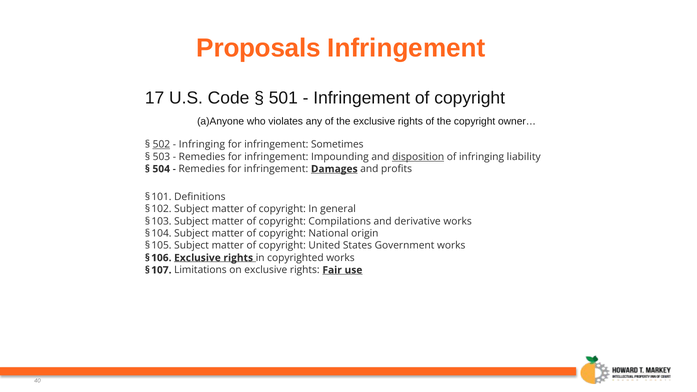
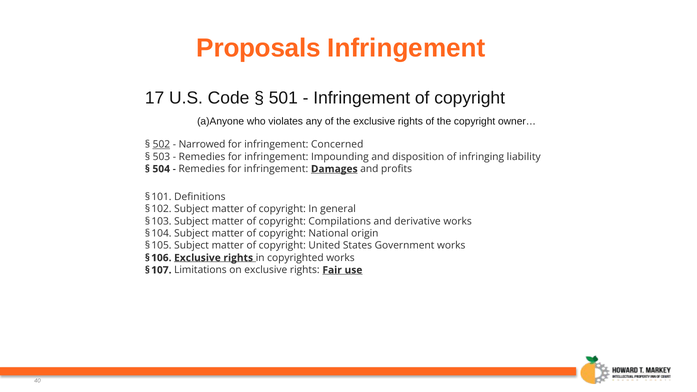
Infringing: Infringing -> Narrowed (202, 145)
Sometimes: Sometimes -> Concerned (337, 145)
disposition underline: present -> none (418, 157)
